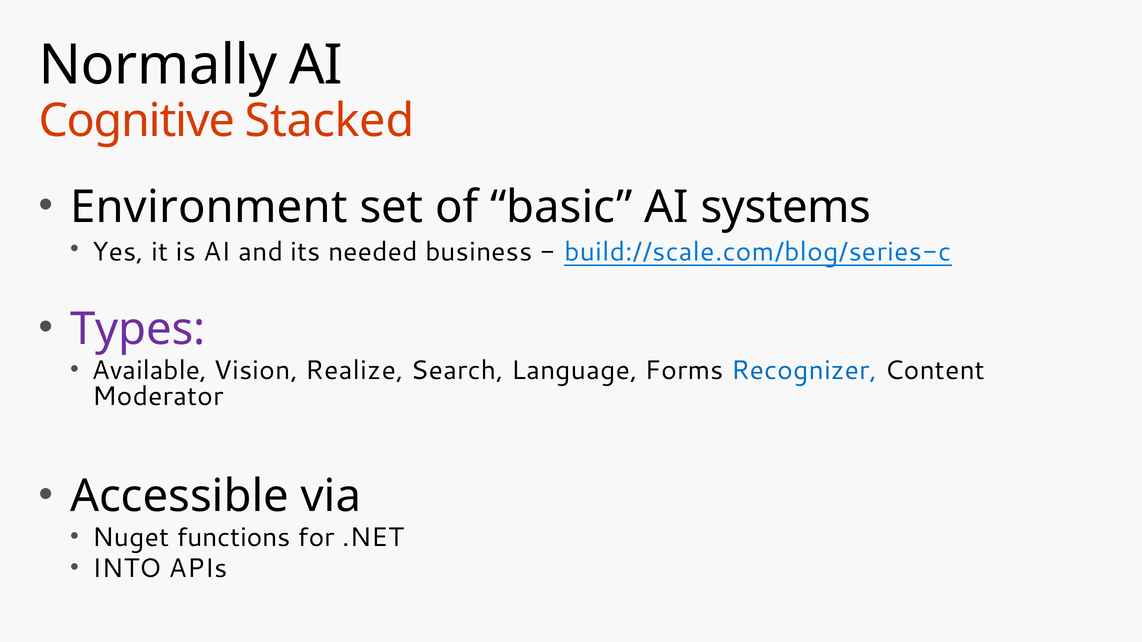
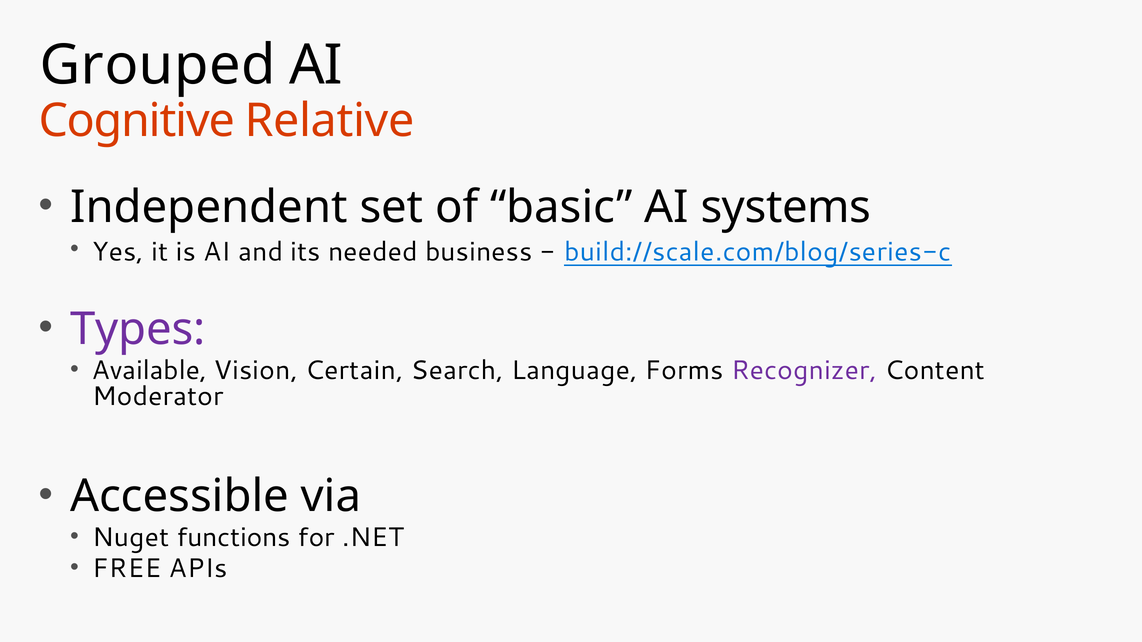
Normally: Normally -> Grouped (158, 65)
Stacked: Stacked -> Relative (330, 121)
Environment: Environment -> Independent (209, 207)
Realize: Realize -> Certain (354, 370)
Recognizer colour: blue -> purple (804, 370)
INTO: INTO -> FREE (127, 569)
